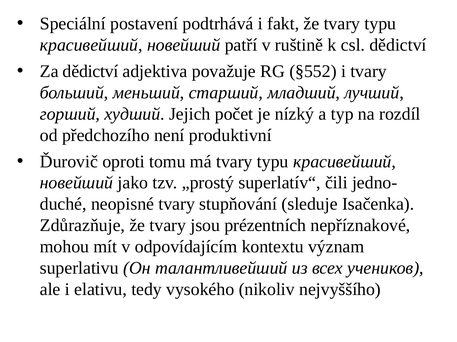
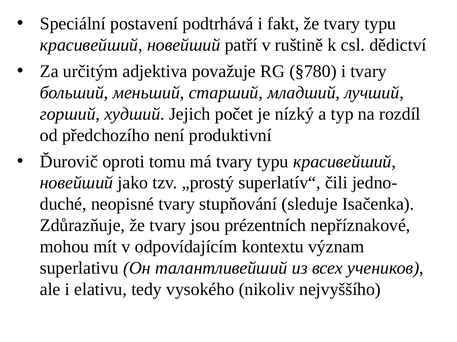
Za dědictví: dědictví -> určitým (91, 71)
§552: §552 -> §780 (313, 71)
